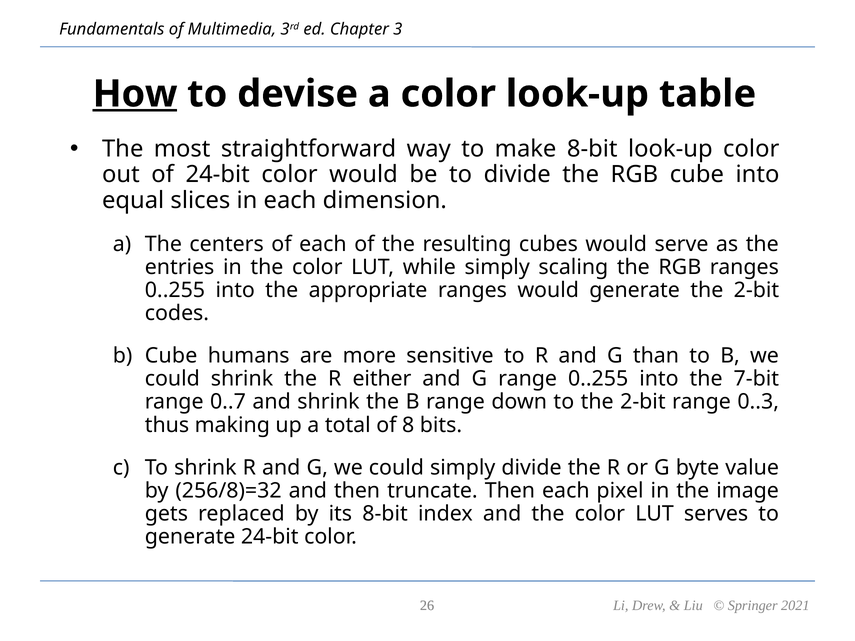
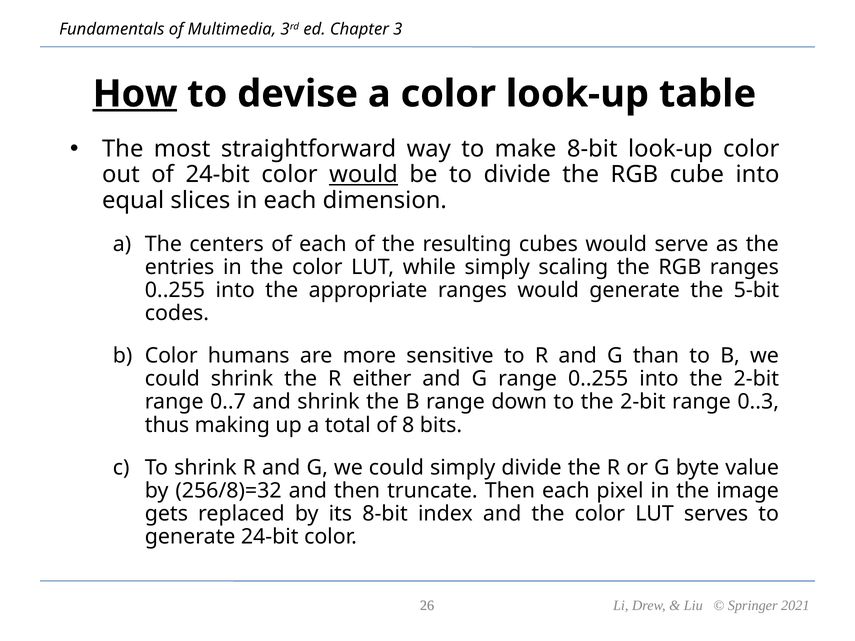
would underline: none -> present (363, 175)
generate the 2-bit: 2-bit -> 5-bit (756, 290)
b Cube: Cube -> Color (171, 356)
into the 7-bit: 7-bit -> 2-bit (756, 379)
